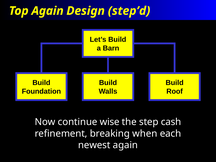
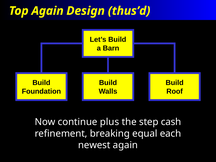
step’d: step’d -> thus’d (129, 11)
wise: wise -> plus (110, 122)
when: when -> equal (145, 134)
